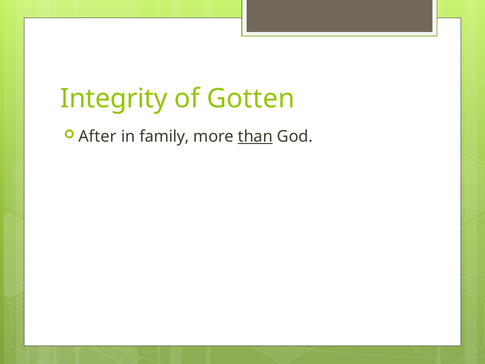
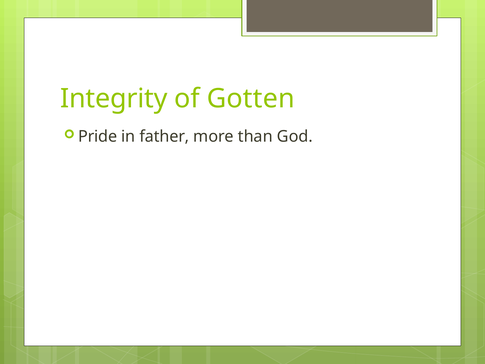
After: After -> Pride (98, 137)
family: family -> father (164, 137)
than underline: present -> none (255, 137)
